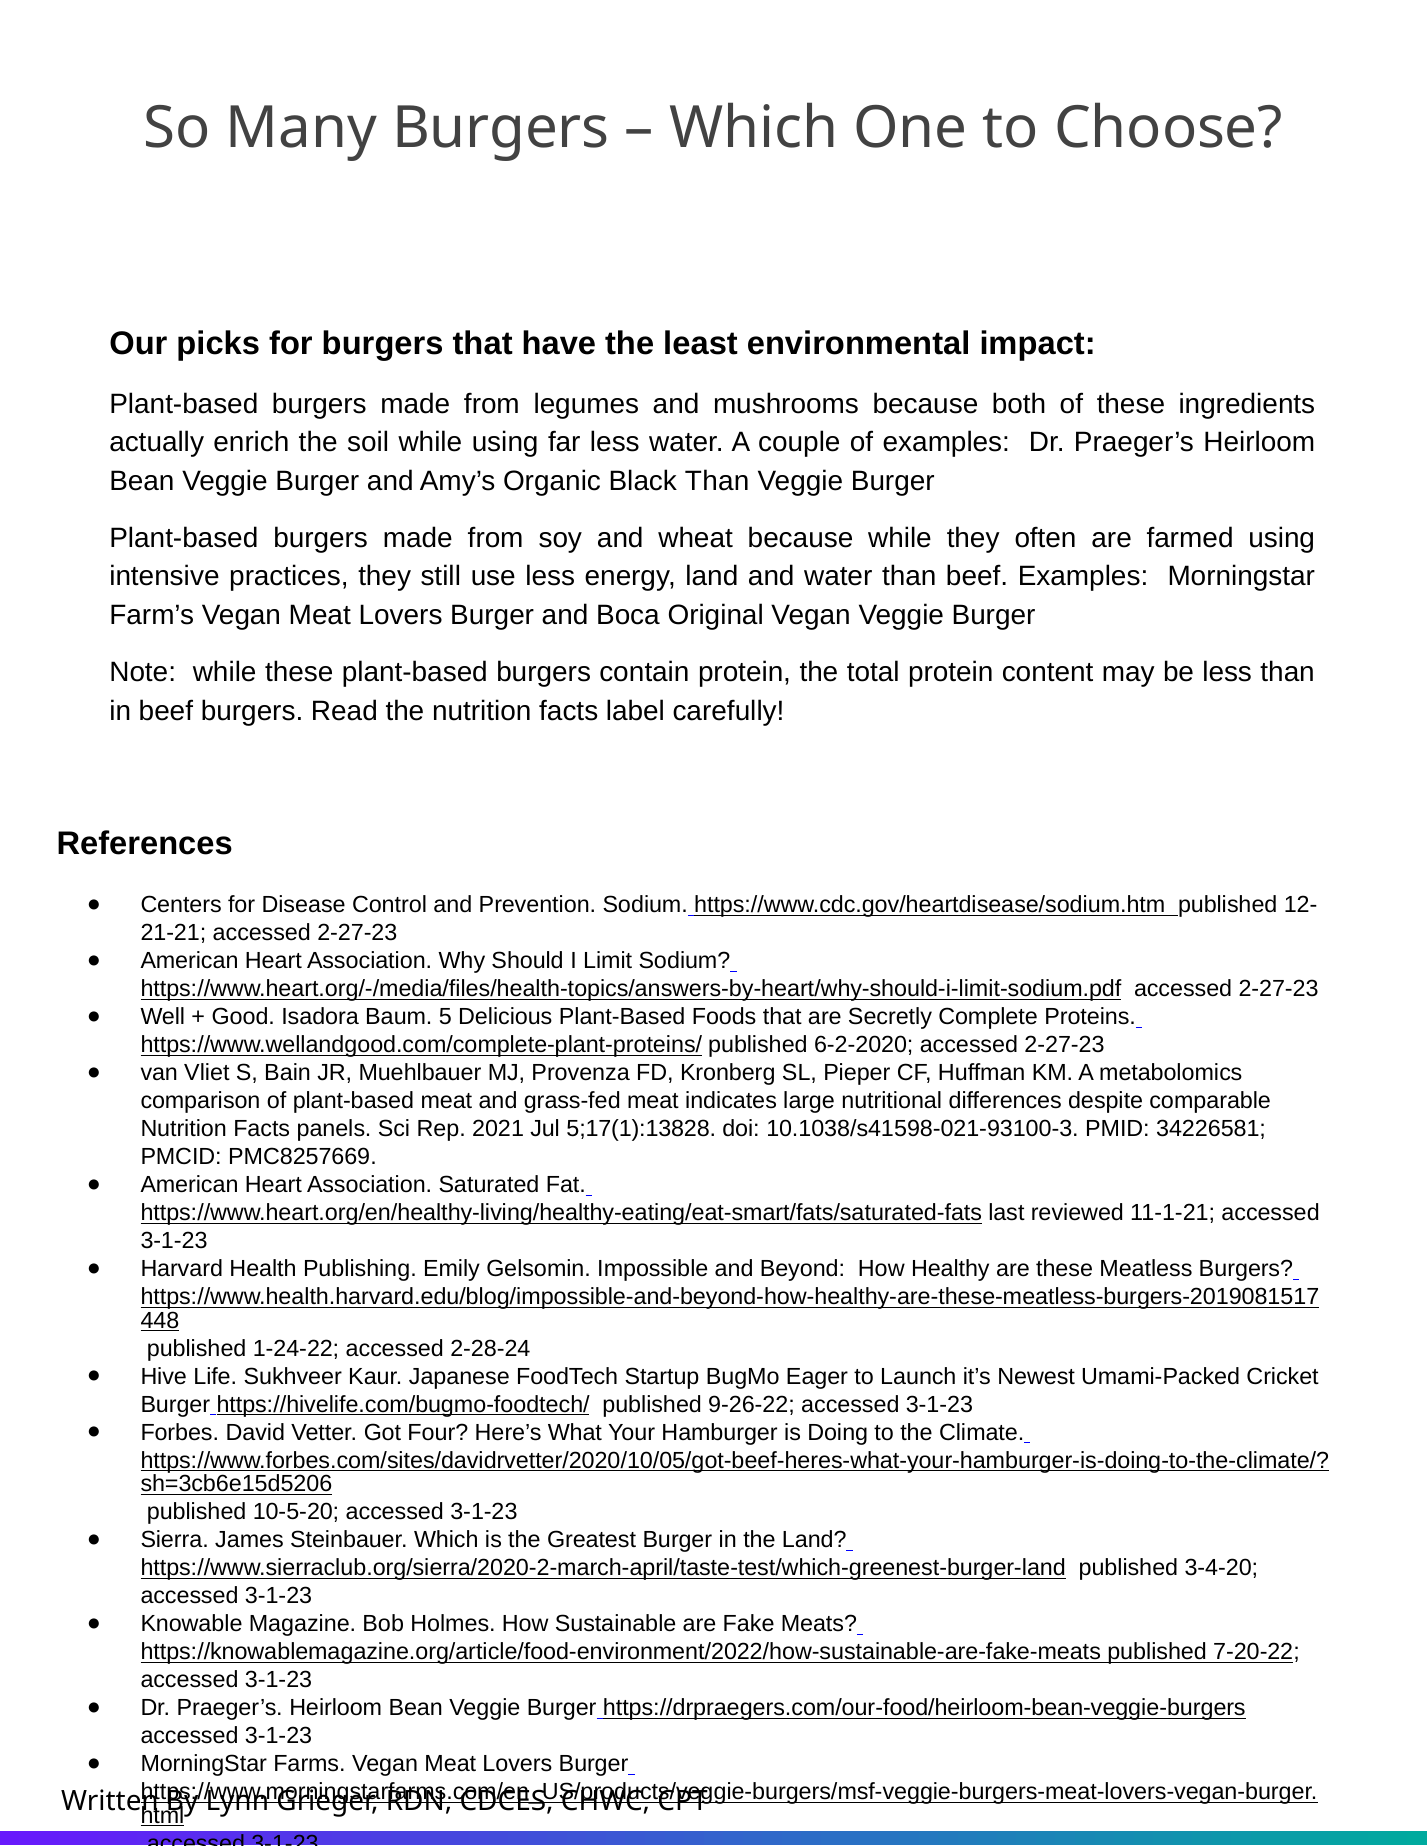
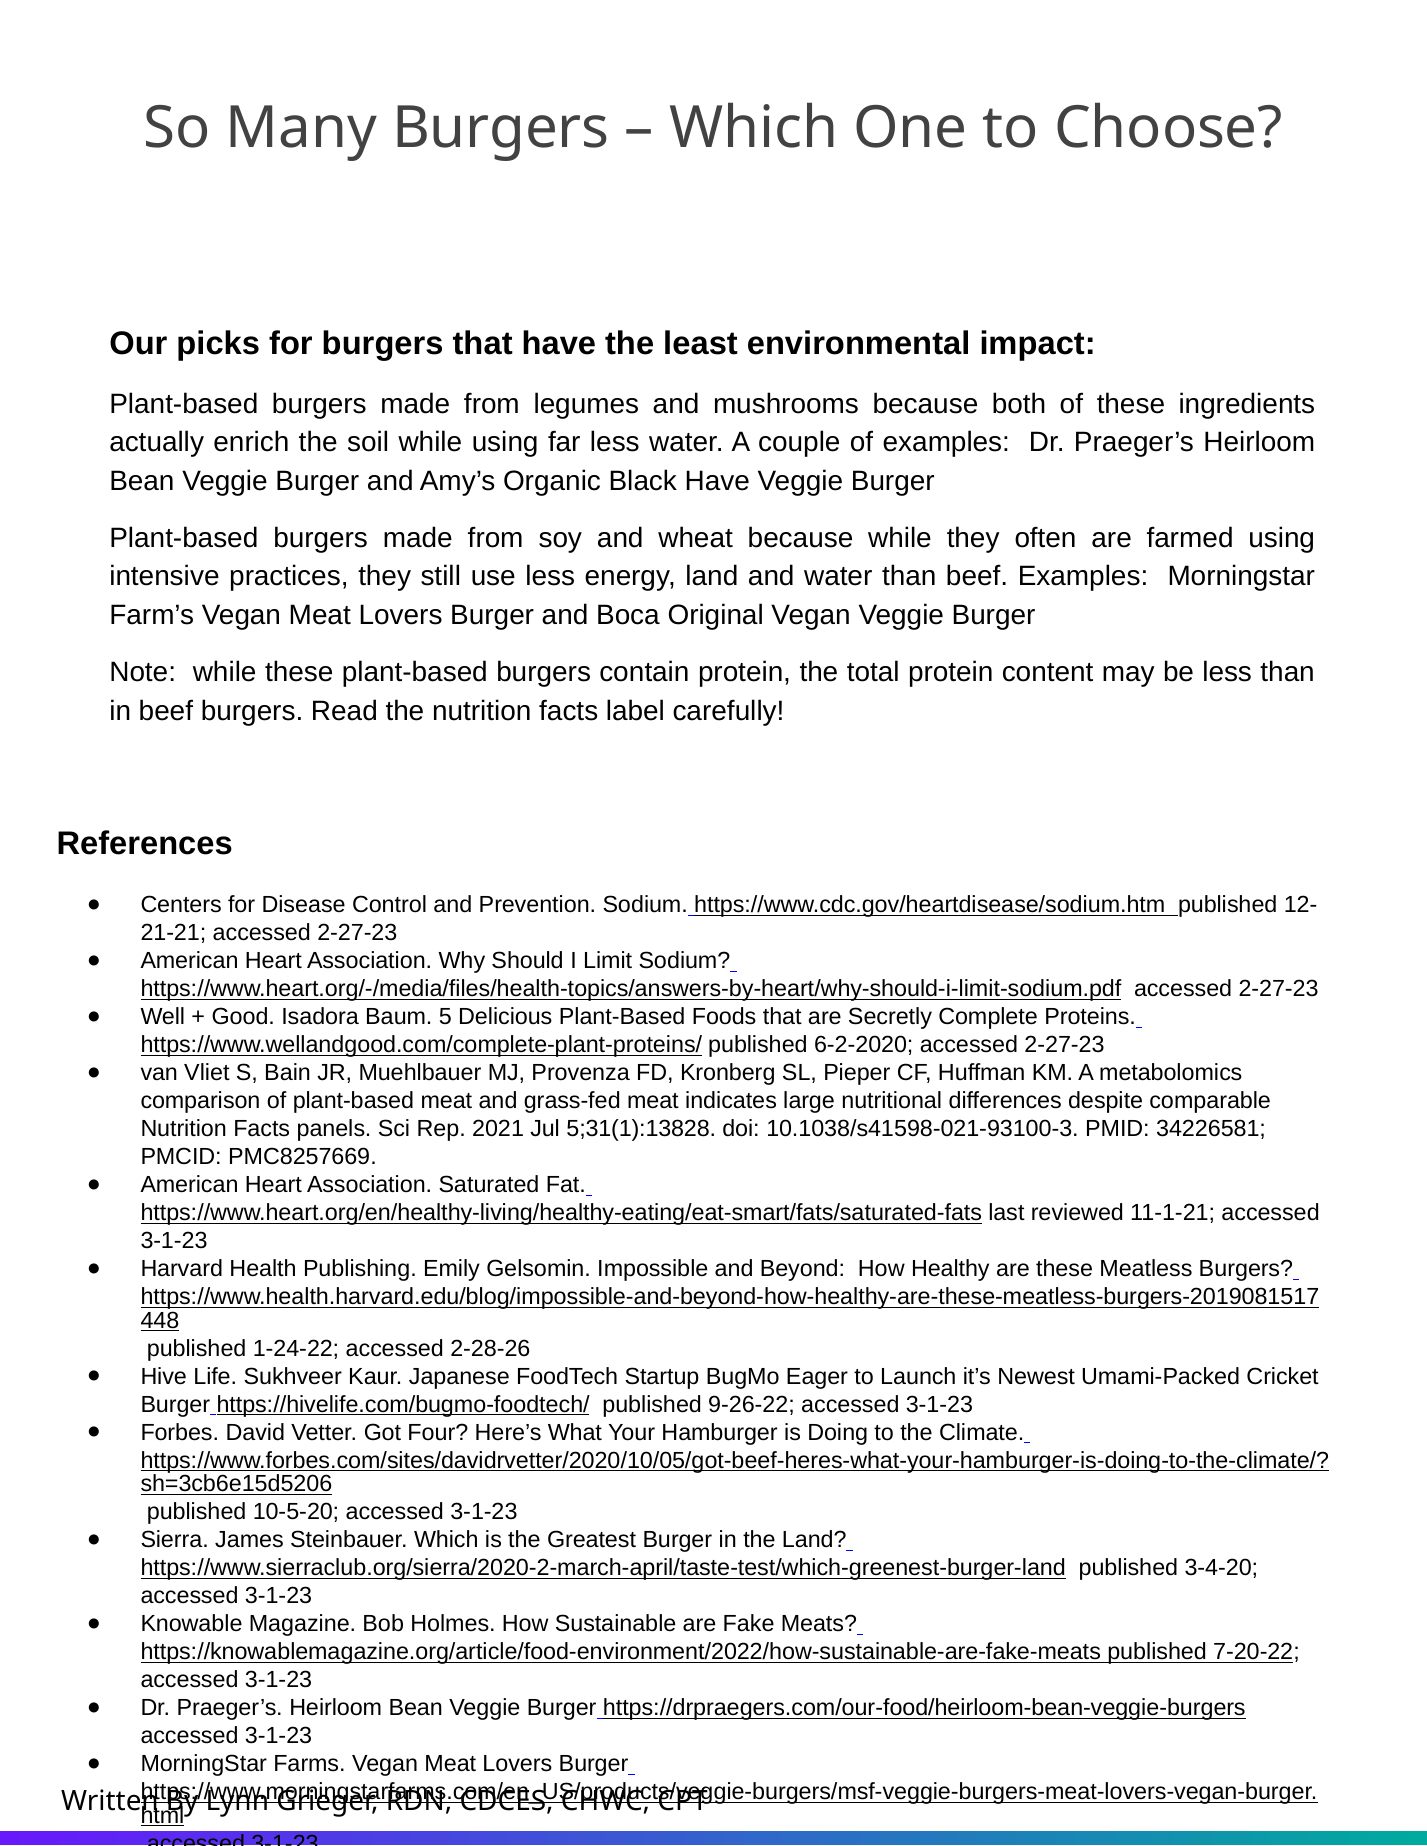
Black Than: Than -> Have (717, 481)
5;17(1):13828: 5;17(1):13828 -> 5;31(1):13828 (641, 1129)
2-28-24: 2-28-24 -> 2-28-26 (490, 1349)
